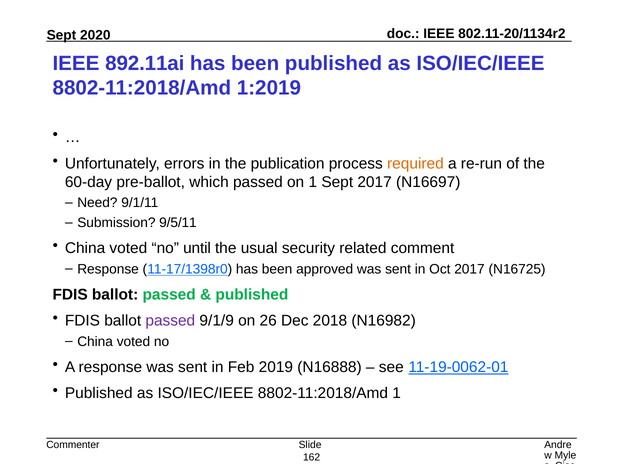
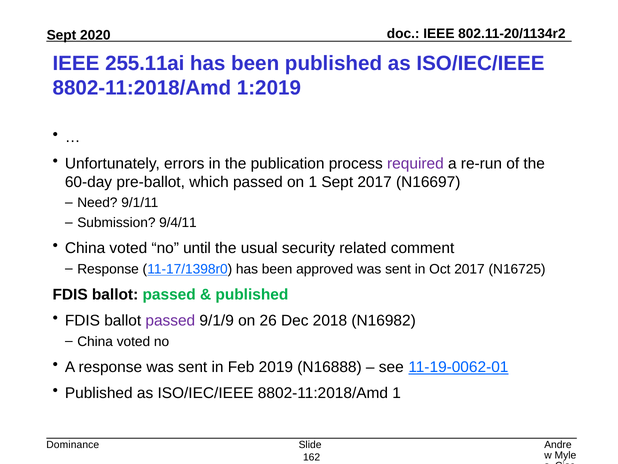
892.11ai: 892.11ai -> 255.11ai (145, 63)
required colour: orange -> purple (415, 163)
9/5/11: 9/5/11 -> 9/4/11 (178, 223)
Commenter: Commenter -> Dominance (73, 445)
